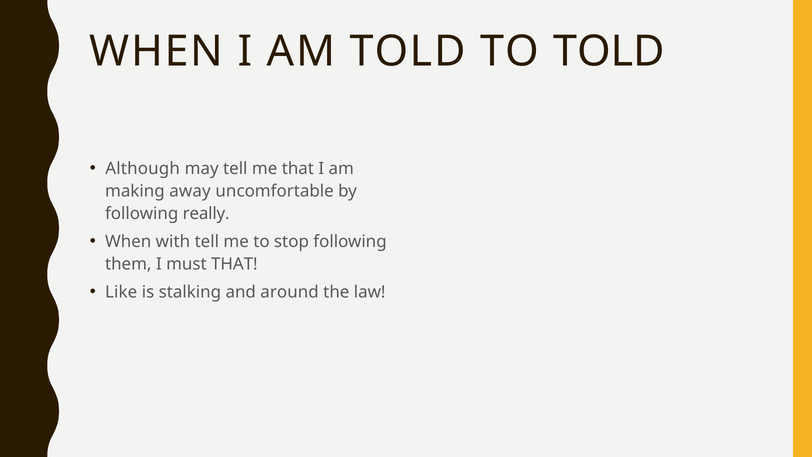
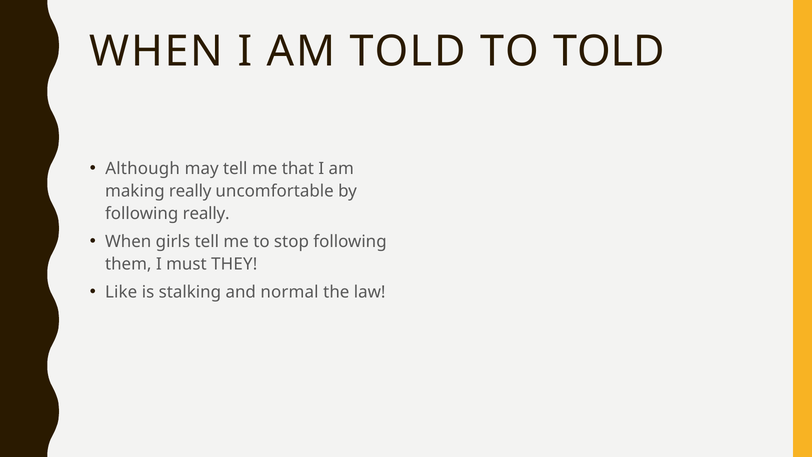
making away: away -> really (190, 191)
with: with -> girls (173, 242)
must THAT: THAT -> THEY (234, 264)
around: around -> normal (289, 292)
